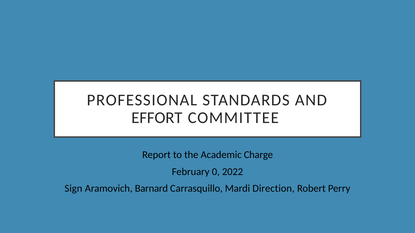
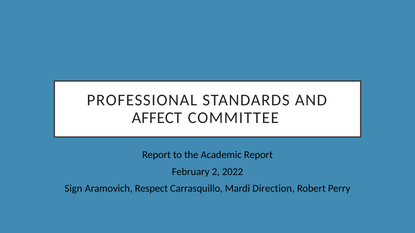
EFFORT: EFFORT -> AFFECT (157, 118)
Academic Charge: Charge -> Report (258, 155)
0: 0 -> 2 (216, 172)
Barnard: Barnard -> Respect (151, 189)
